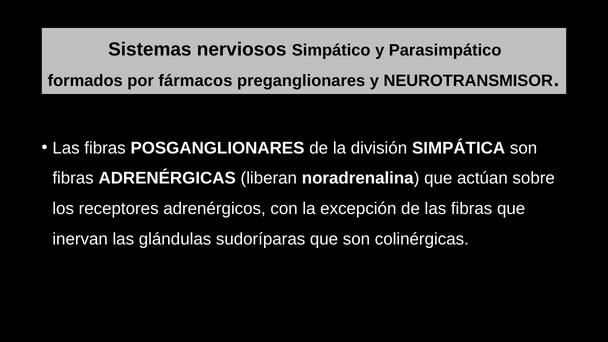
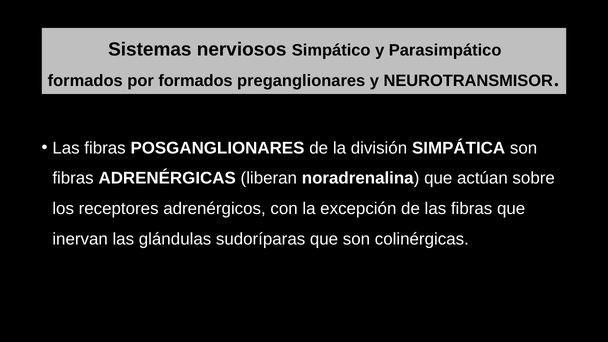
por fármacos: fármacos -> formados (196, 81)
